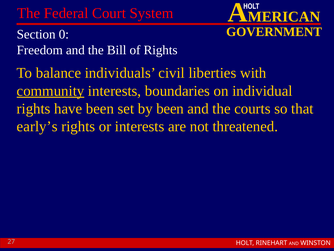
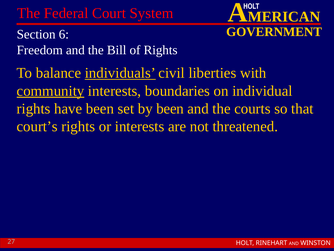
0: 0 -> 6 (64, 34)
individuals underline: none -> present (120, 73)
early’s: early’s -> court’s (37, 126)
